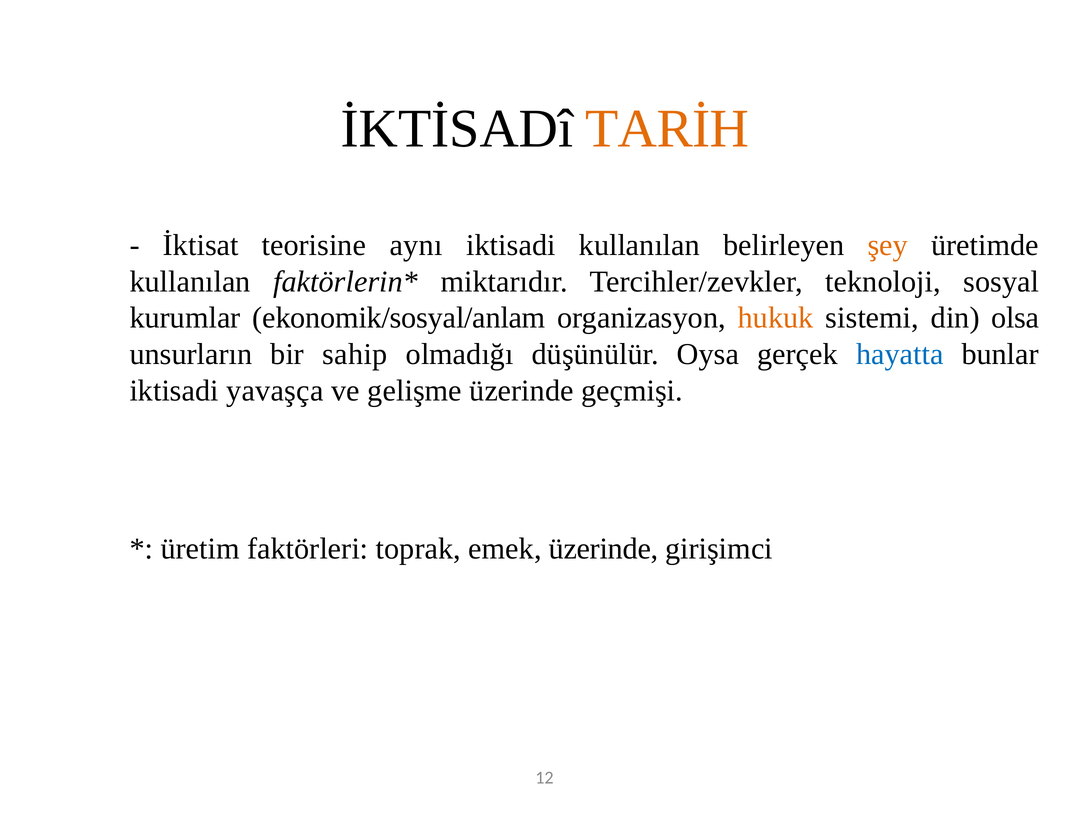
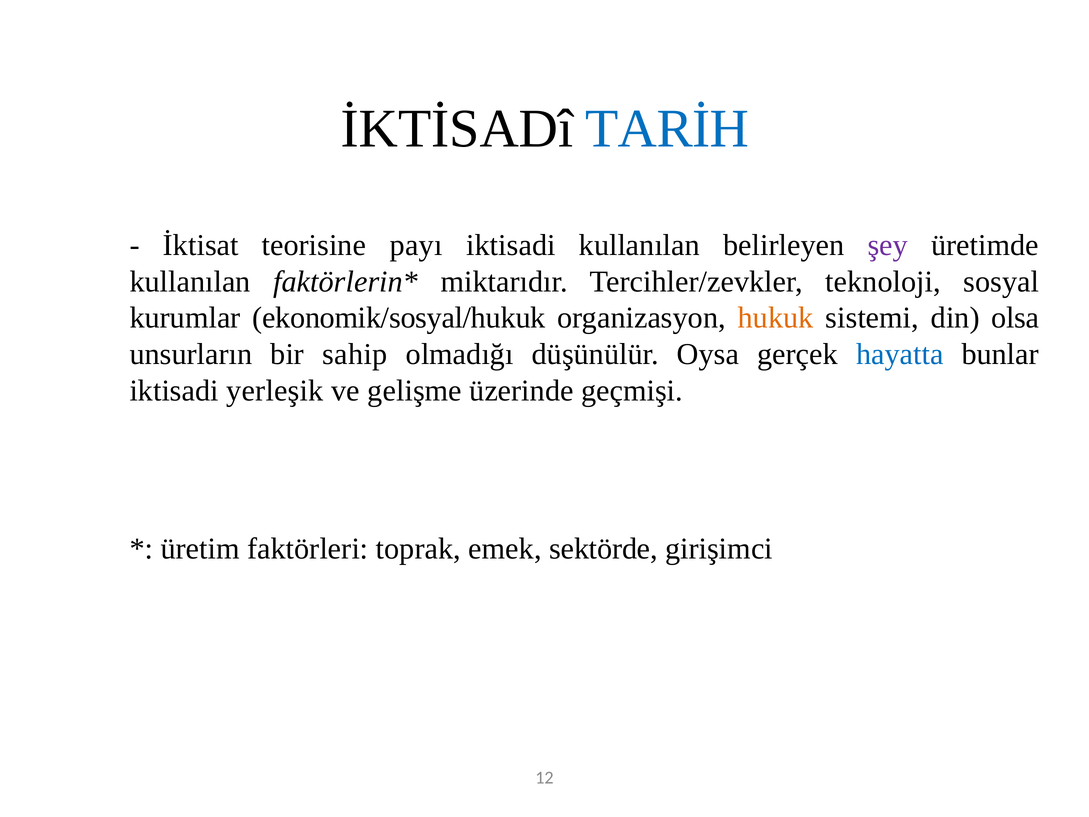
TARİH colour: orange -> blue (667, 128)
aynı: aynı -> payı (416, 245)
şey colour: orange -> purple (888, 245)
ekonomik/sosyal/anlam: ekonomik/sosyal/anlam -> ekonomik/sosyal/hukuk (399, 318)
yavaşça: yavaşça -> yerleşik (275, 390)
emek üzerinde: üzerinde -> sektörde (603, 548)
